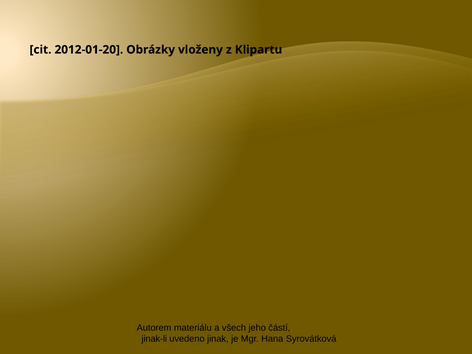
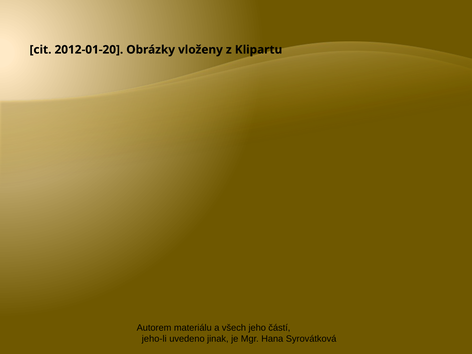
jinak-li: jinak-li -> jeho-li (154, 339)
